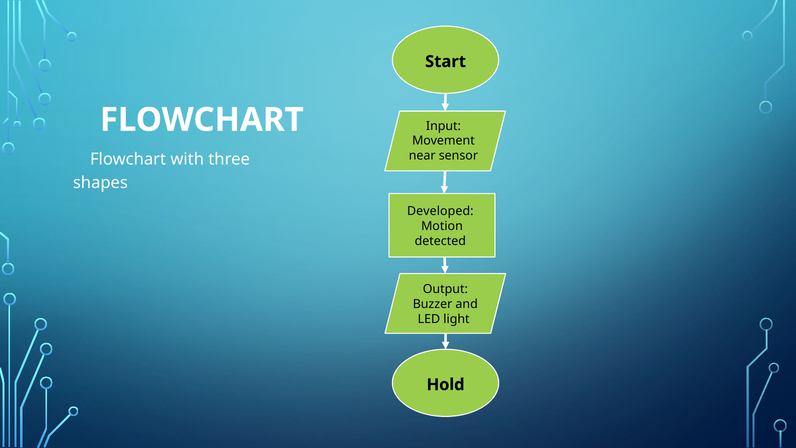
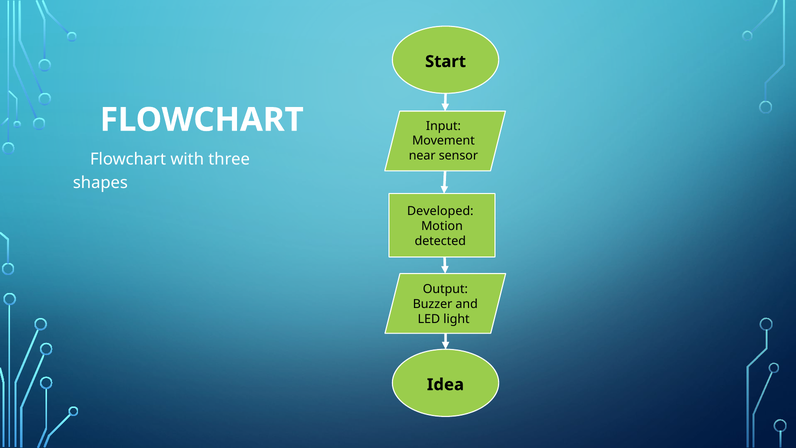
Hold: Hold -> Idea (445, 384)
